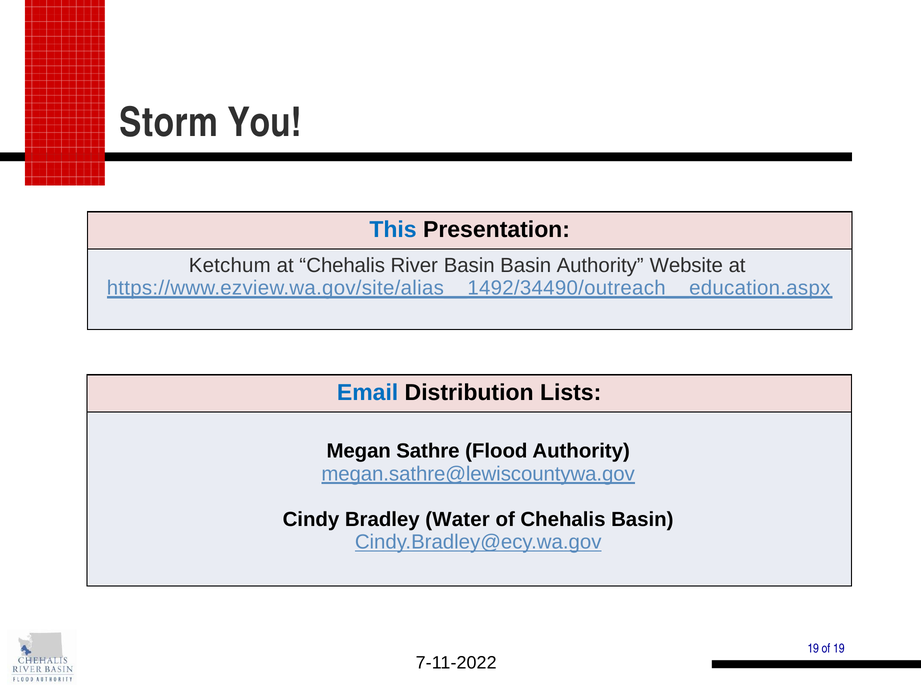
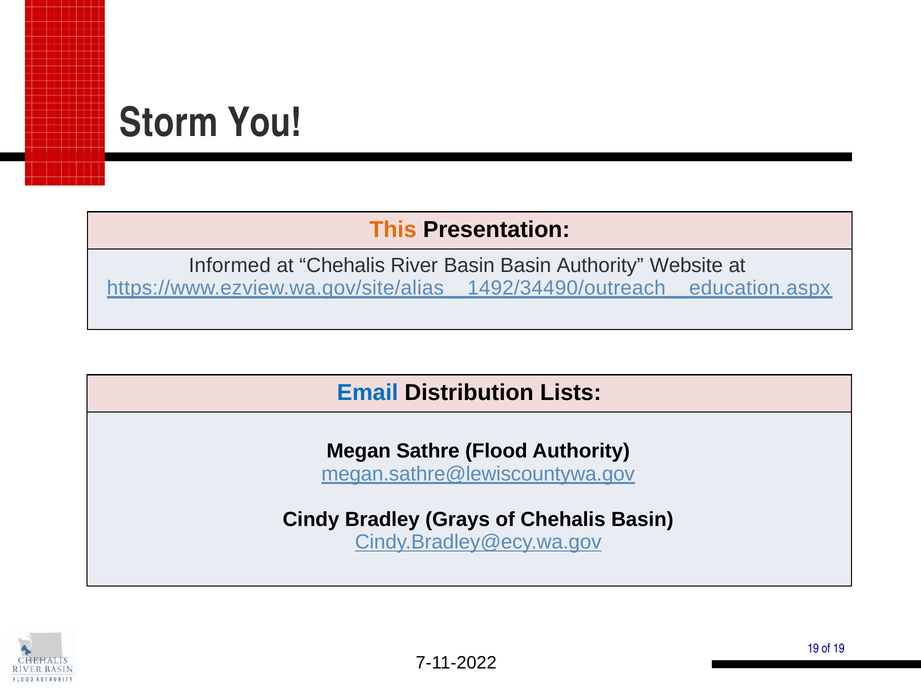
This colour: blue -> orange (393, 230)
Ketchum: Ketchum -> Informed (230, 265)
Water: Water -> Grays (458, 519)
